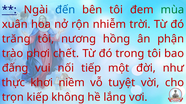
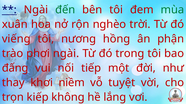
đến colour: blue -> green (65, 10)
nhiễm: nhiễm -> nghèo (109, 24)
trăng: trăng -> viếng (16, 39)
phơi chết: chết -> ngài (66, 54)
thực: thực -> thay (13, 83)
